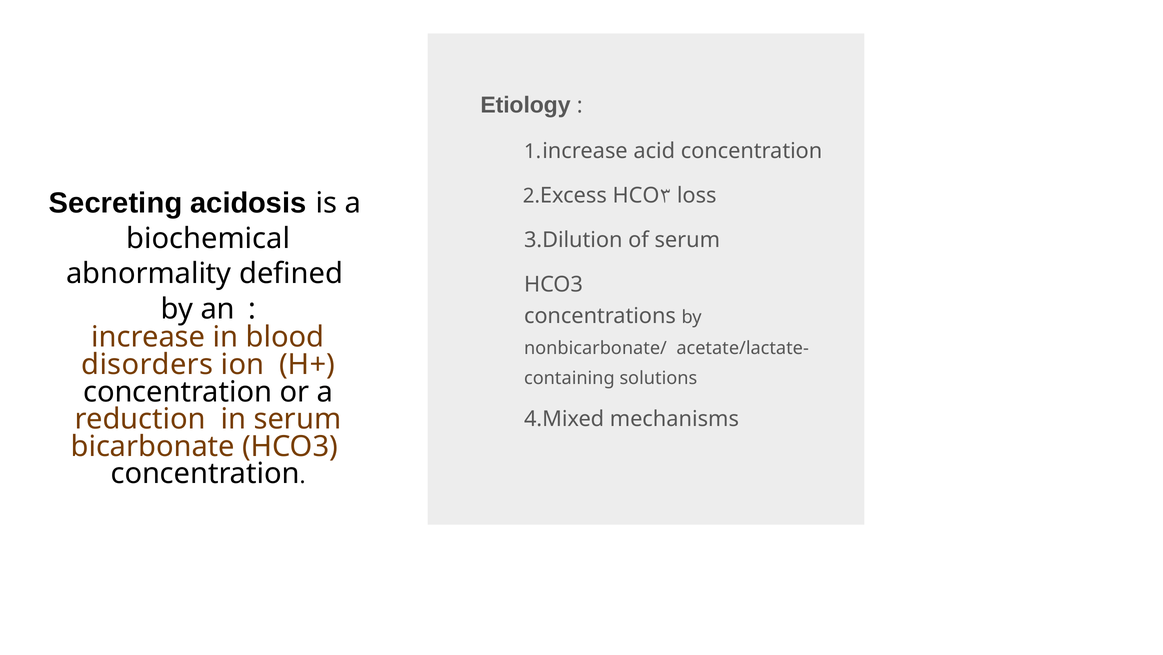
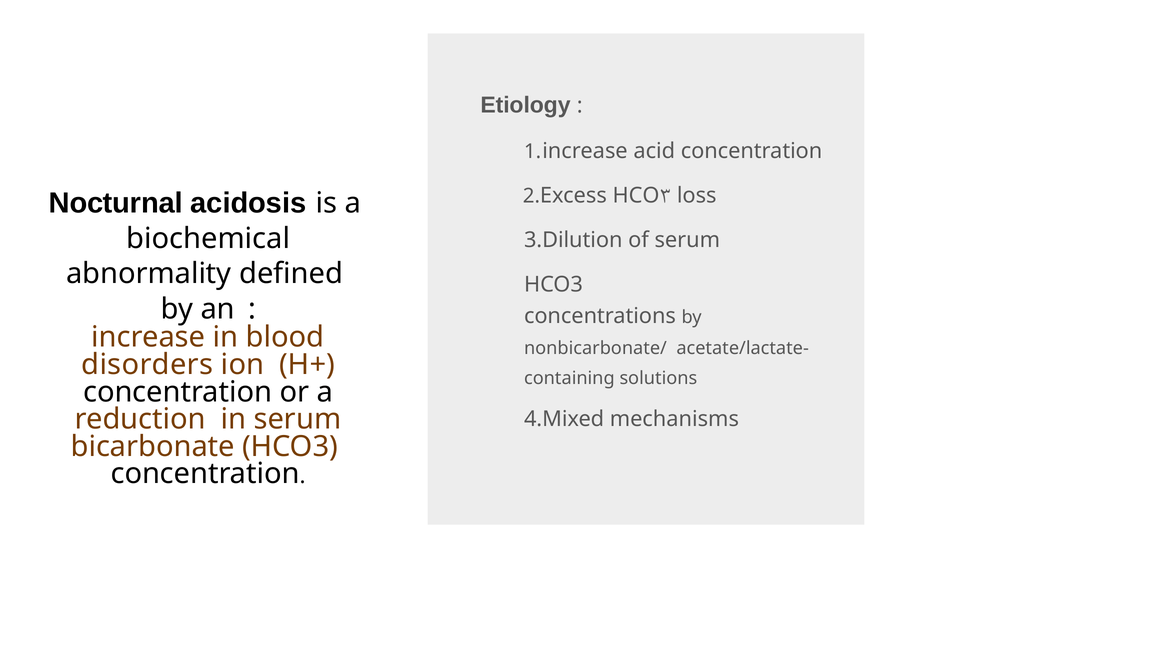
Secreting: Secreting -> Nocturnal (116, 203)
